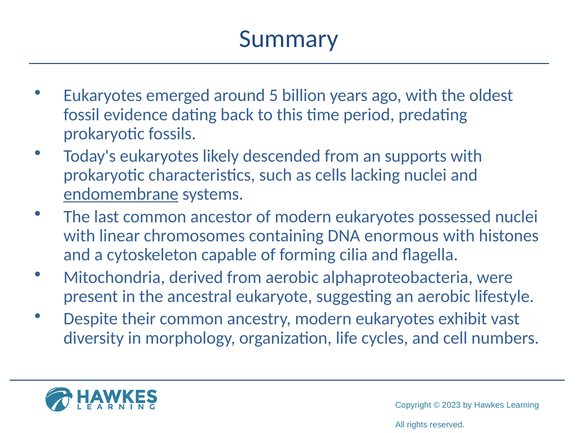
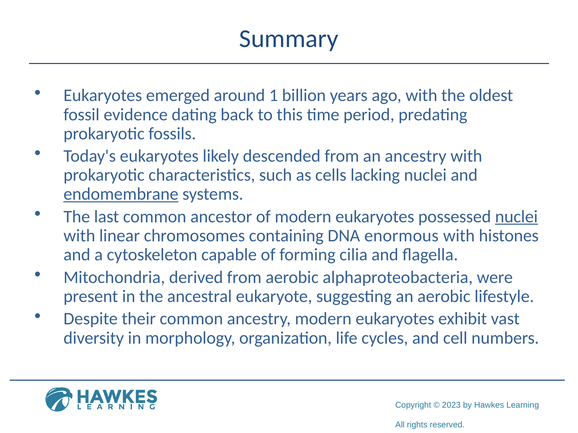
5: 5 -> 1 (274, 96)
an supports: supports -> ancestry (416, 156)
nuclei underline: none -> present (516, 217)
